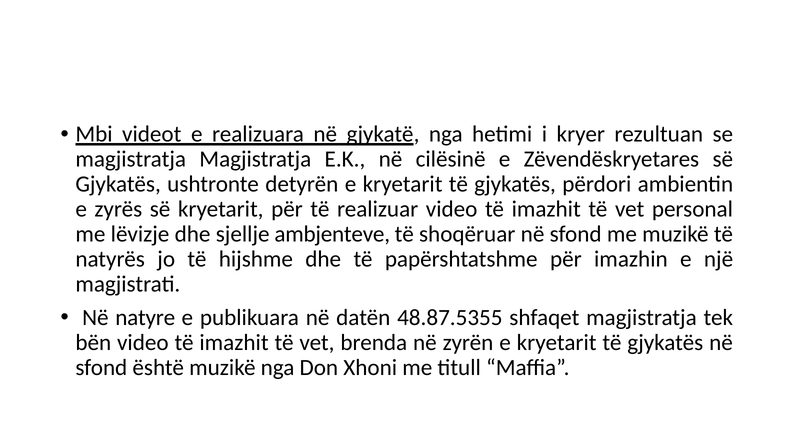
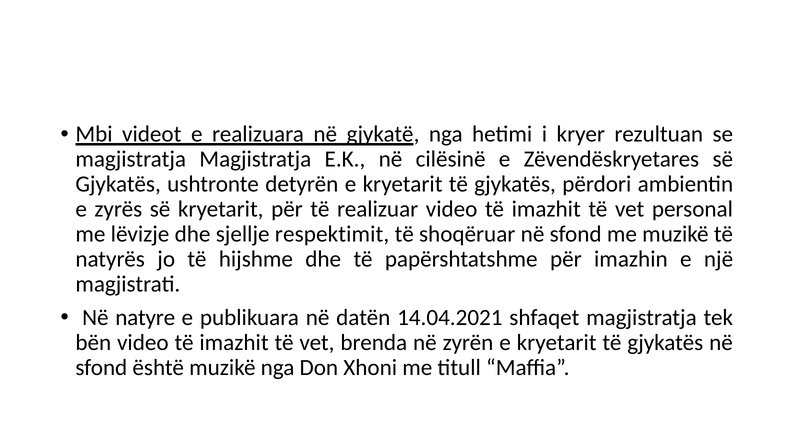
ambjenteve: ambjenteve -> respektimit (332, 234)
48.87.5355: 48.87.5355 -> 14.04.2021 (450, 317)
